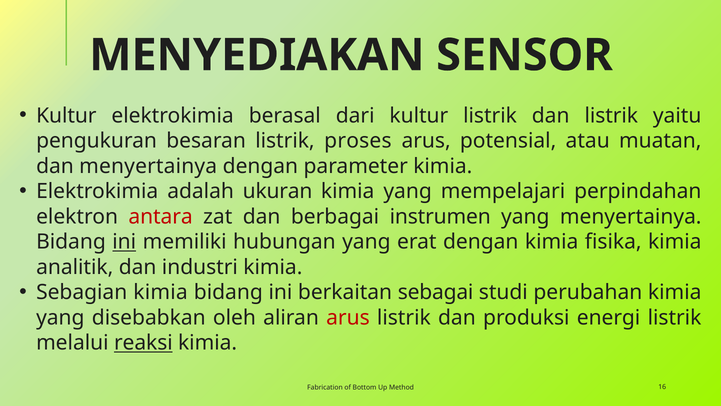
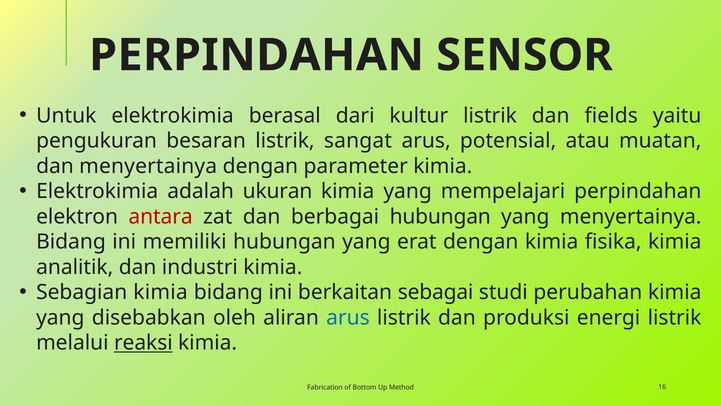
MENYEDIAKAN: MENYEDIAKAN -> PERPINDAHAN (257, 55)
Kultur: Kultur -> Untuk (66, 115)
dan listrik: listrik -> fields (611, 115)
proses: proses -> sangat (358, 141)
berbagai instrumen: instrumen -> hubungan (440, 216)
ini underline: present -> none (124, 242)
arus colour: red -> blue (348, 317)
